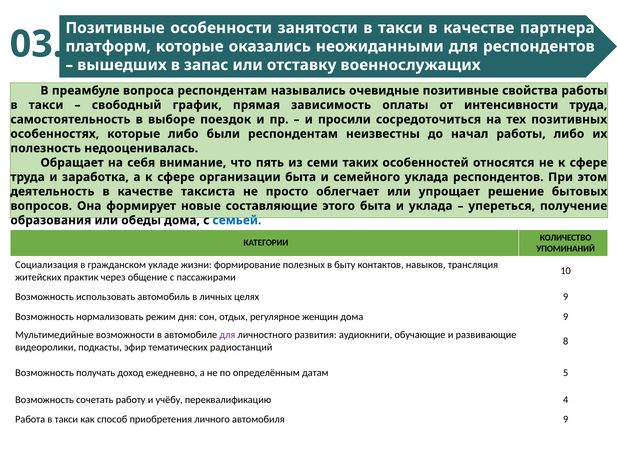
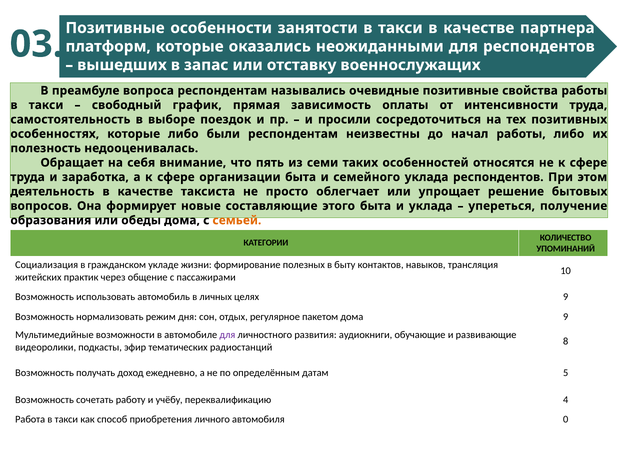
семьей colour: blue -> orange (237, 220)
женщин: женщин -> пакетом (320, 317)
автомобиля 9: 9 -> 0 (566, 419)
